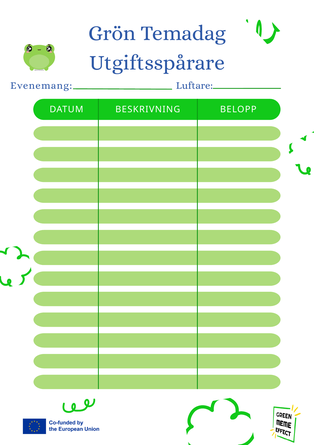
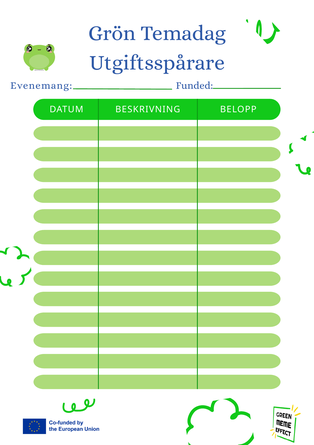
Luftare: Luftare -> Funded (194, 85)
